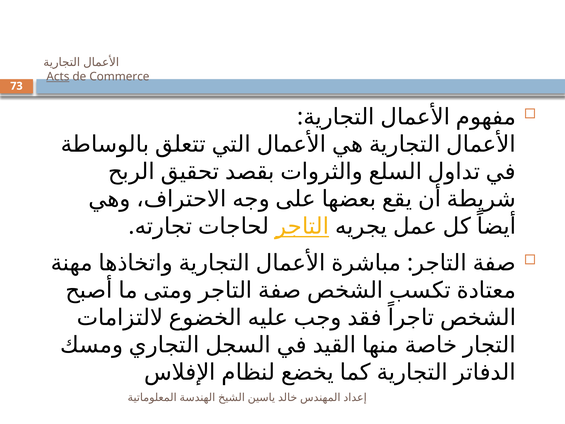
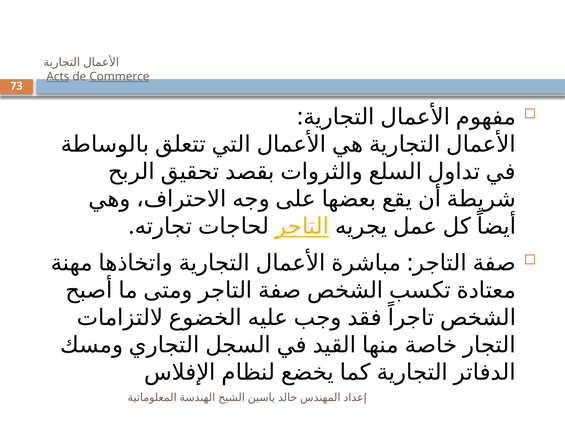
Commerce underline: none -> present (119, 76)
